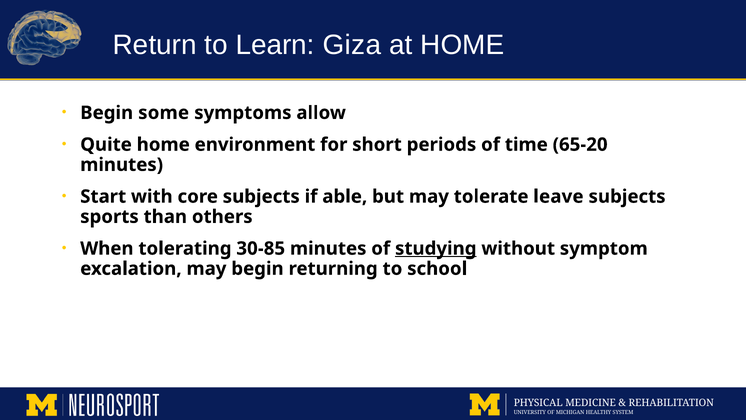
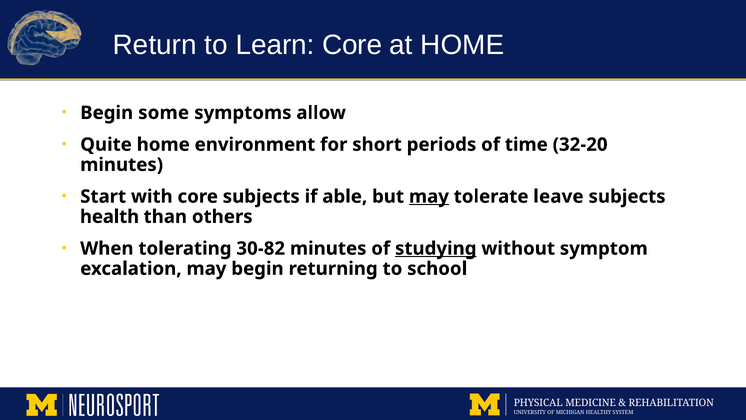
Learn Giza: Giza -> Core (352, 45)
65-20: 65-20 -> 32-20 (580, 144)
may underline: none -> present (429, 196)
sports: sports -> health (110, 217)
30-85: 30-85 -> 30-82 (261, 248)
